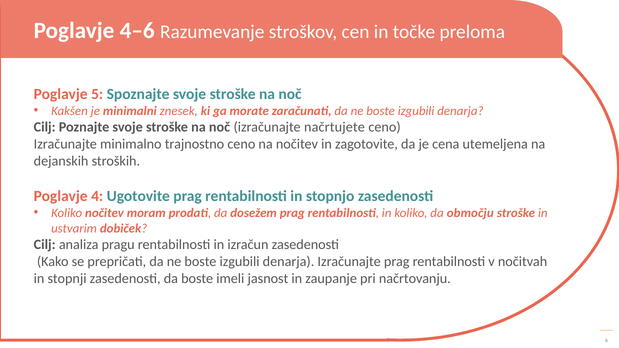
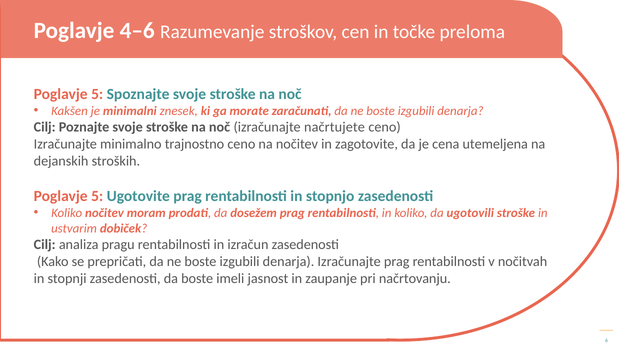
4: 4 -> 5 (97, 196)
območju: območju -> ugotovili (470, 213)
